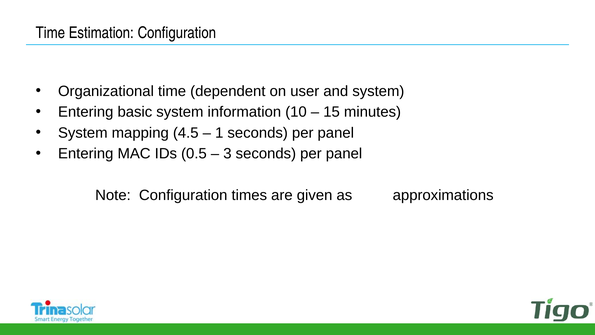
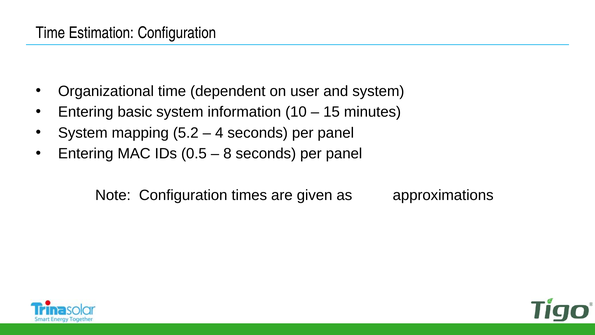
4.5: 4.5 -> 5.2 (186, 133)
1: 1 -> 4 (219, 133)
3: 3 -> 8 (227, 154)
